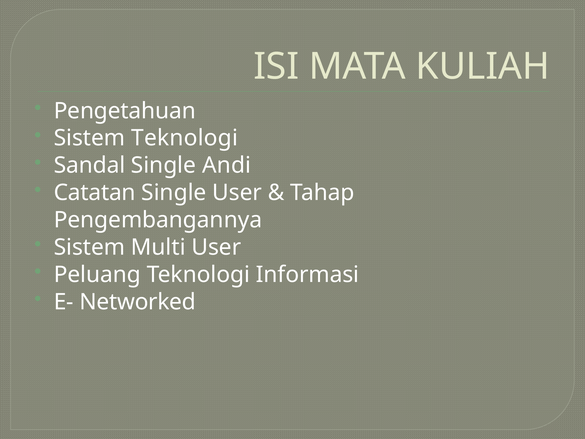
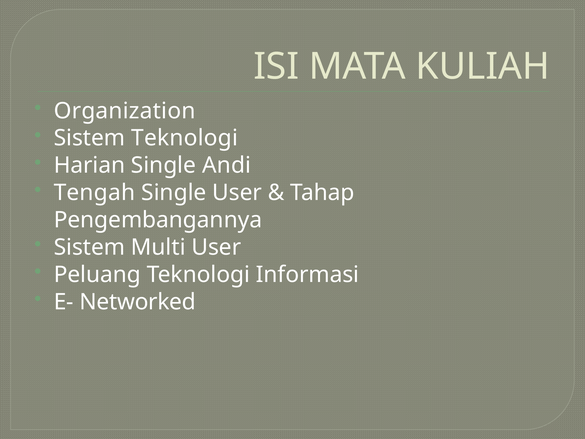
Pengetahuan: Pengetahuan -> Organization (125, 111)
Sandal: Sandal -> Harian (89, 165)
Catatan: Catatan -> Tengah (94, 193)
